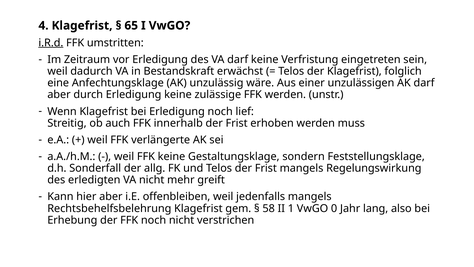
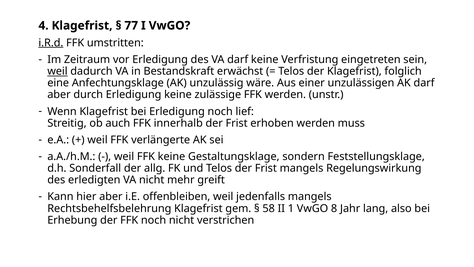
65: 65 -> 77 (131, 26)
weil underline: none -> present (57, 71)
0: 0 -> 8 (334, 208)
